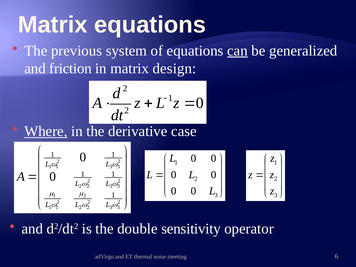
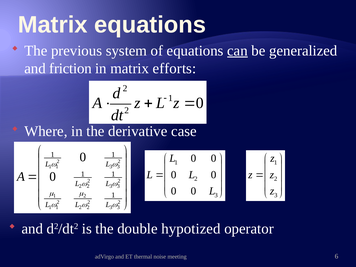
design: design -> efforts (174, 68)
Where underline: present -> none (46, 131)
sensitivity: sensitivity -> hypotized (191, 229)
